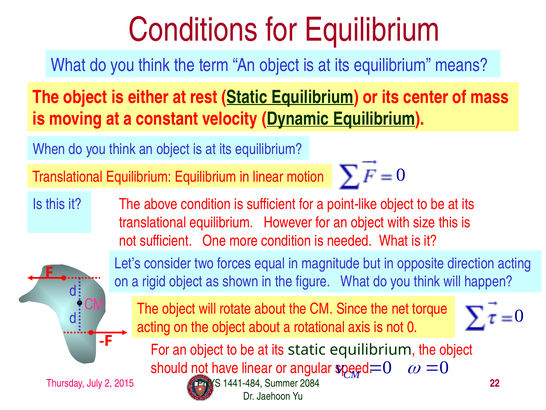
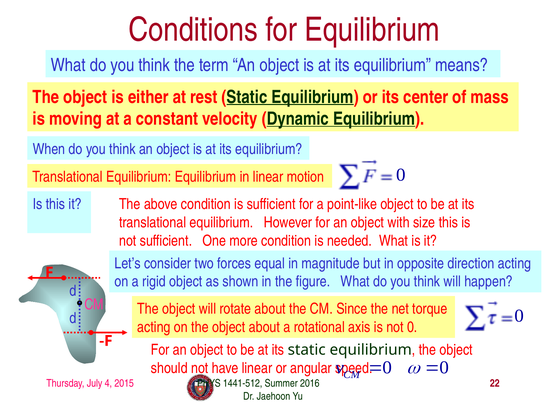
2: 2 -> 4 (108, 383)
1441-484: 1441-484 -> 1441-512 (243, 383)
2084: 2084 -> 2016 (310, 383)
